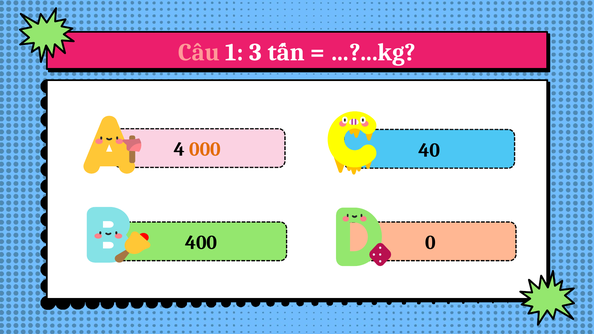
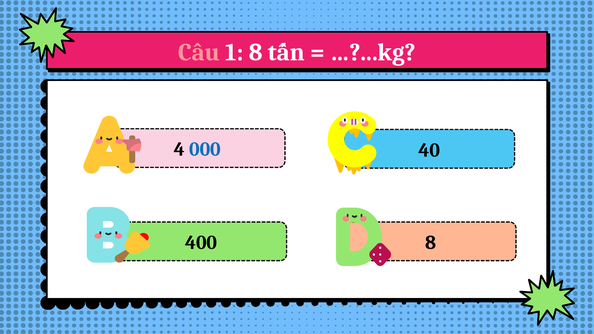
1 3: 3 -> 8 (256, 52)
000 colour: orange -> blue (205, 149)
400 0: 0 -> 8 (431, 243)
